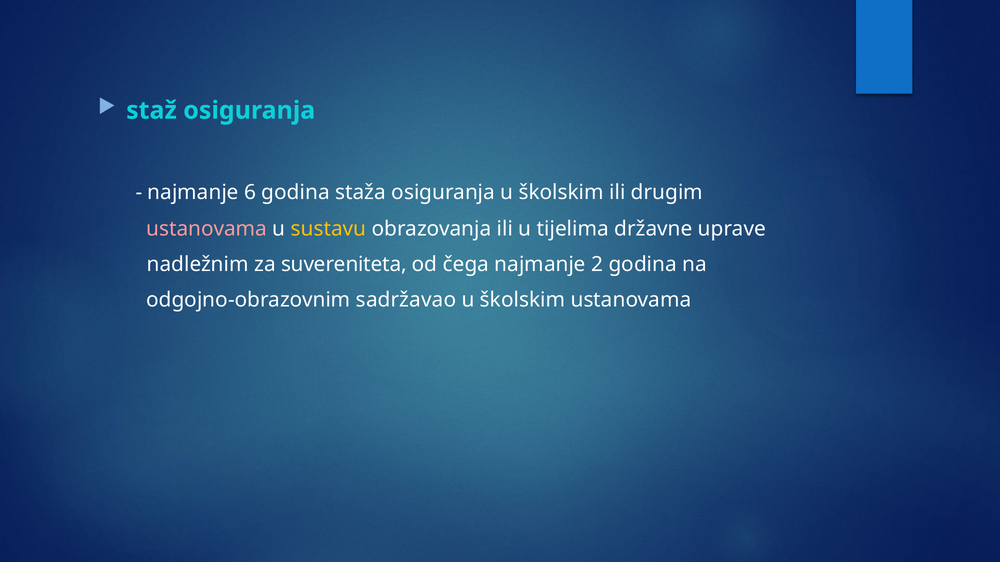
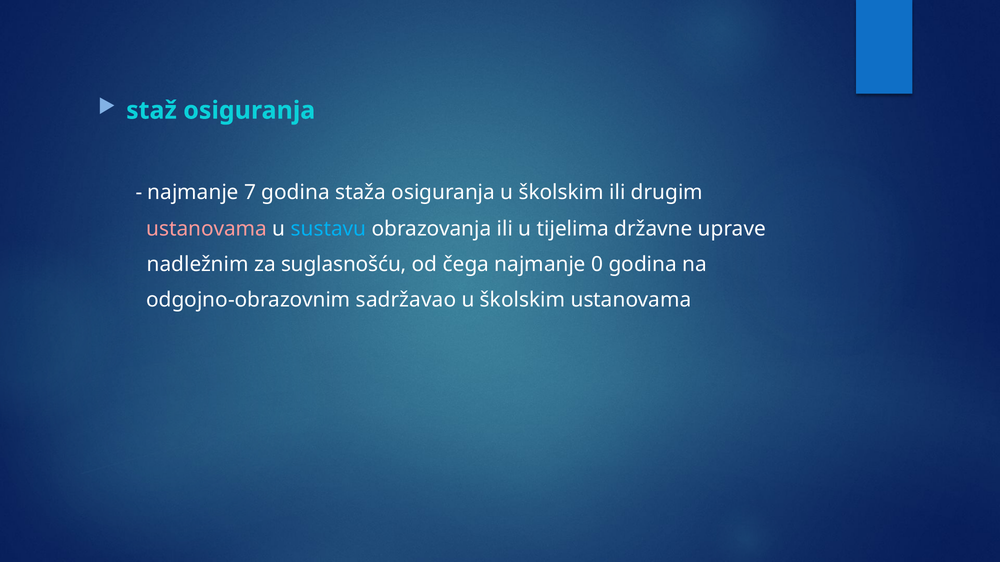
6: 6 -> 7 (250, 193)
sustavu colour: yellow -> light blue (329, 229)
suvereniteta: suvereniteta -> suglasnošću (344, 265)
2: 2 -> 0 (597, 265)
